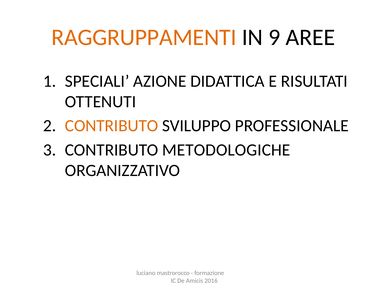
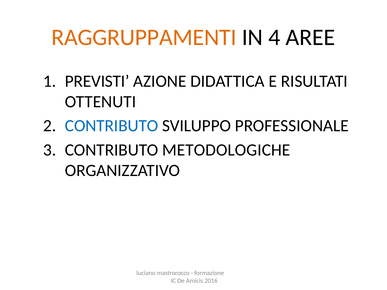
9: 9 -> 4 (274, 37)
SPECIALI: SPECIALI -> PREVISTI (97, 81)
CONTRIBUTO colour: orange -> blue (112, 126)
